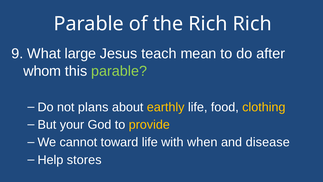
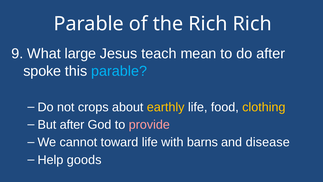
whom: whom -> spoke (42, 71)
parable colour: light green -> light blue (119, 71)
plans: plans -> crops (93, 107)
But your: your -> after (72, 125)
provide colour: yellow -> pink (149, 125)
when: when -> barns (202, 142)
stores: stores -> goods (84, 160)
